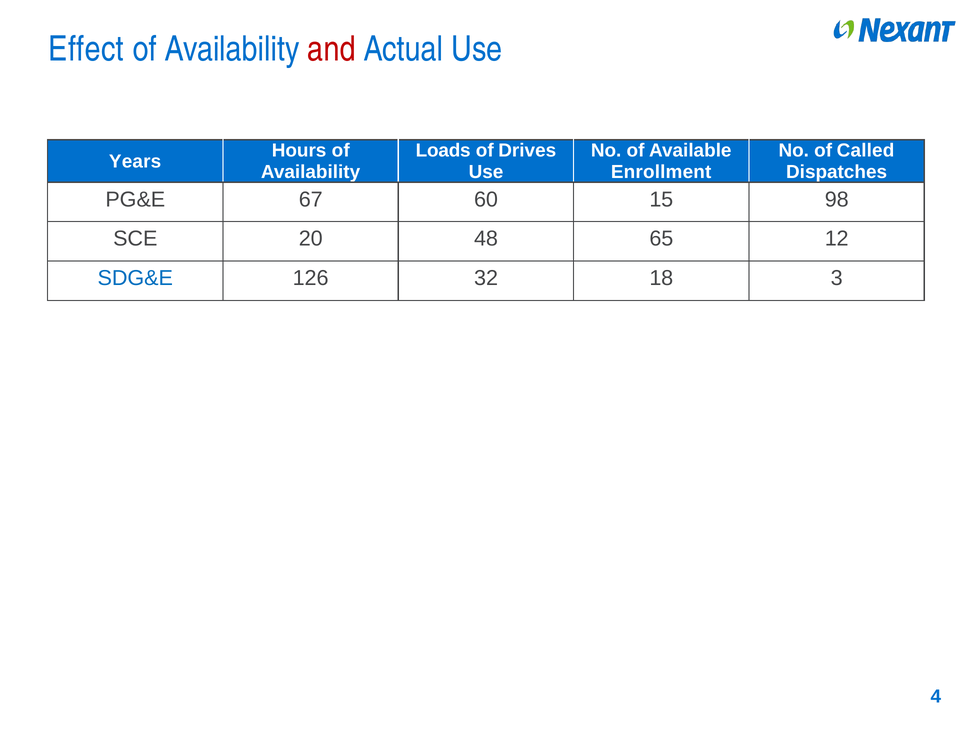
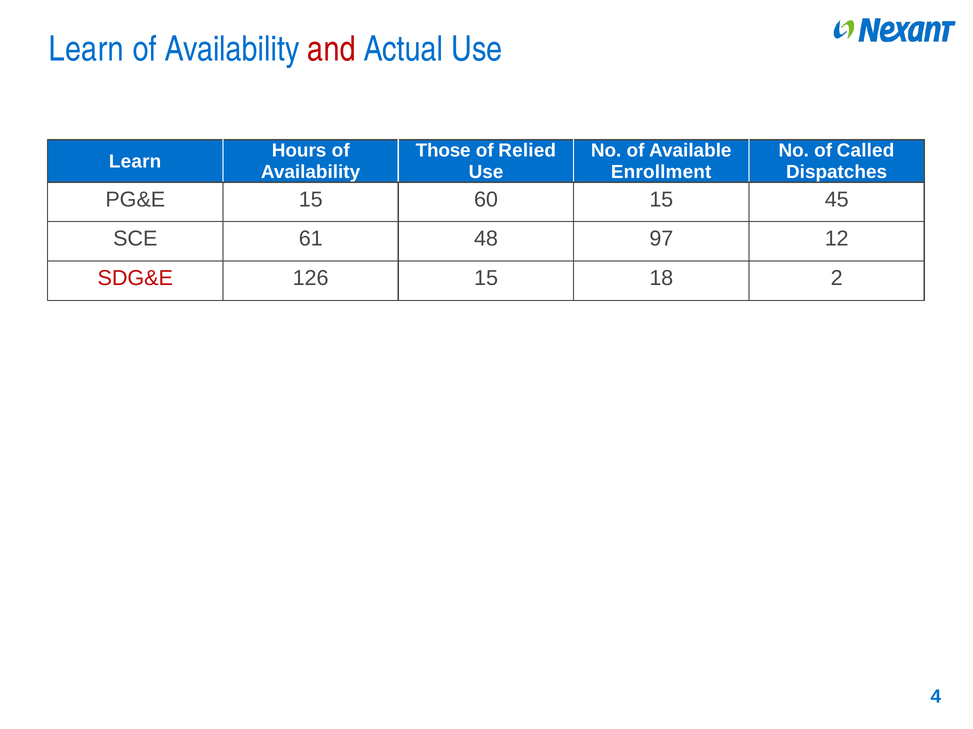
Effect: Effect -> Learn (86, 49)
Loads: Loads -> Those (443, 151)
Drives: Drives -> Relied (527, 151)
Years: Years -> Learn (135, 161)
PG&E 67: 67 -> 15 (311, 200)
98: 98 -> 45 (837, 200)
20: 20 -> 61 (311, 239)
65: 65 -> 97 (661, 239)
SDG&E colour: blue -> red (135, 279)
126 32: 32 -> 15 (486, 279)
3: 3 -> 2 (837, 279)
